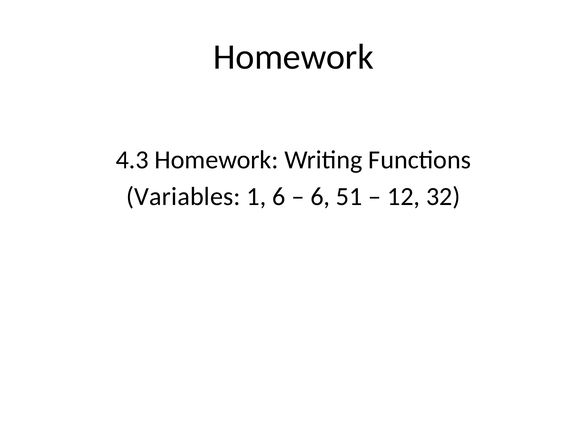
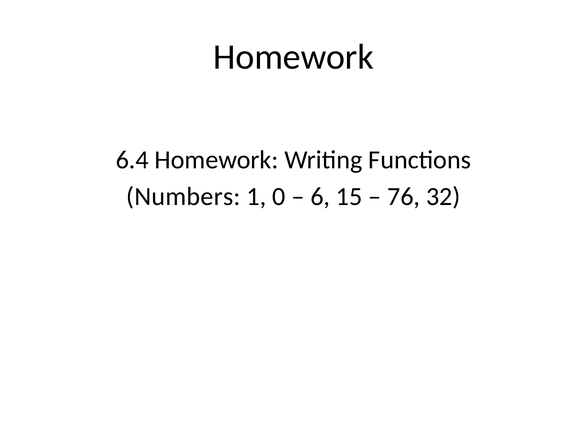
4.3: 4.3 -> 6.4 (132, 160)
Variables: Variables -> Numbers (183, 196)
1 6: 6 -> 0 (279, 196)
51: 51 -> 15 (349, 196)
12: 12 -> 76 (404, 196)
